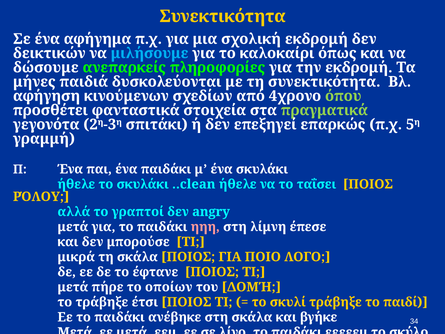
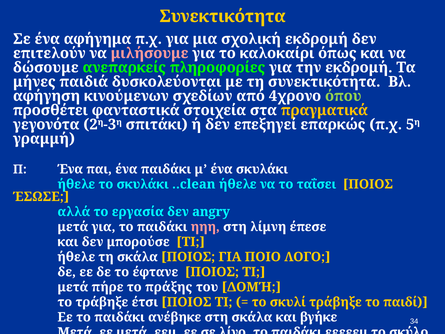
δεικτικών: δεικτικών -> επιτελούν (49, 53)
μιλήσουμε colour: light blue -> pink (150, 53)
πραγματικά colour: light green -> yellow (324, 110)
ΡΌΛΟΥ: ΡΌΛΟΥ -> ΈΣΩΣΕ (41, 197)
γραπτοί: γραπτοί -> εργασία (138, 212)
μικρά: μικρά -> ήθελε (76, 257)
οποίων: οποίων -> πράξης (169, 287)
